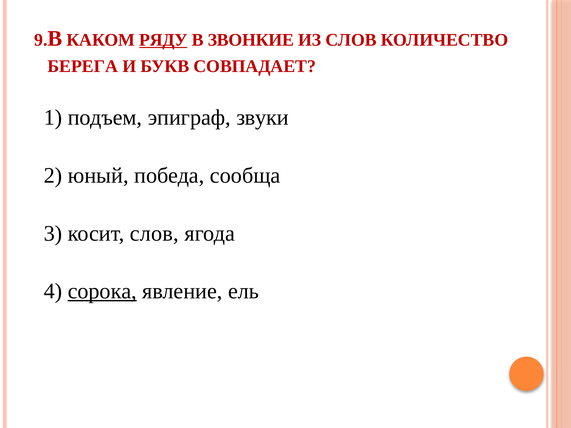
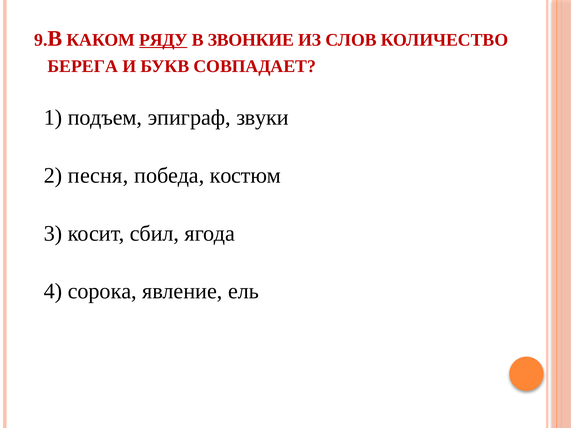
юный: юный -> песня (98, 176)
сообща: сообща -> костюм (245, 176)
косит слов: слов -> сбил (154, 233)
сорока underline: present -> none (102, 291)
